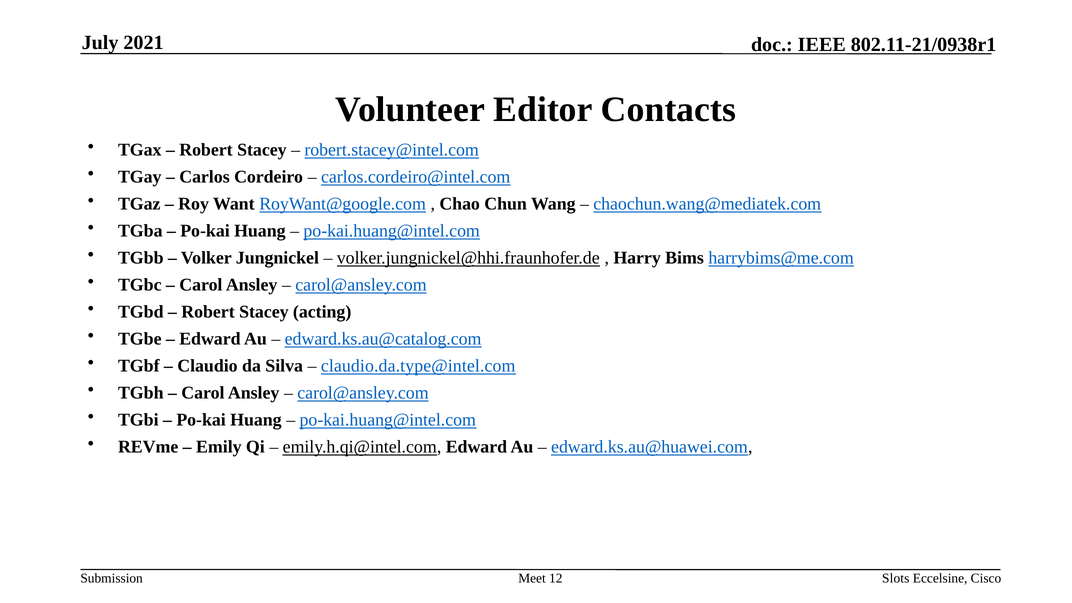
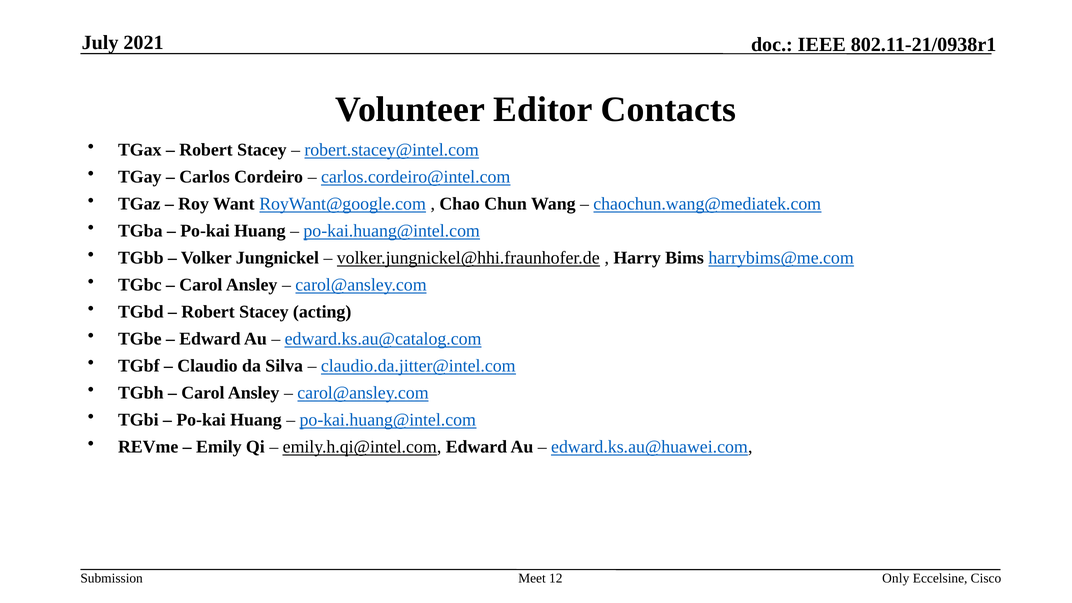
claudio.da.type@intel.com: claudio.da.type@intel.com -> claudio.da.jitter@intel.com (418, 366)
Slots: Slots -> Only (896, 578)
